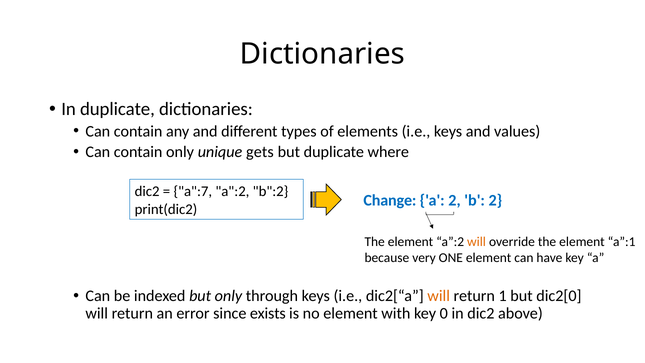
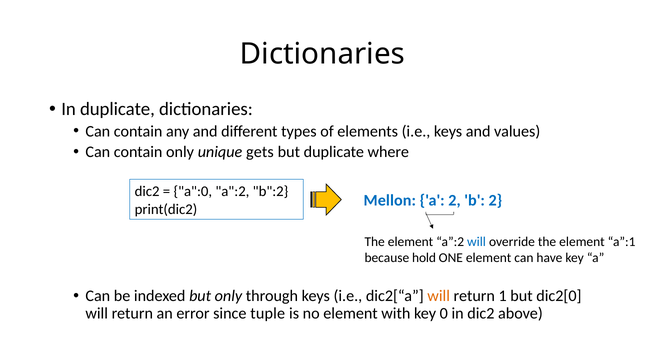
a":7: a":7 -> a":0 (193, 191)
Change: Change -> Mellon (390, 200)
will colour: orange -> blue (477, 242)
very: very -> hold (424, 258)
exists: exists -> tuple (268, 313)
